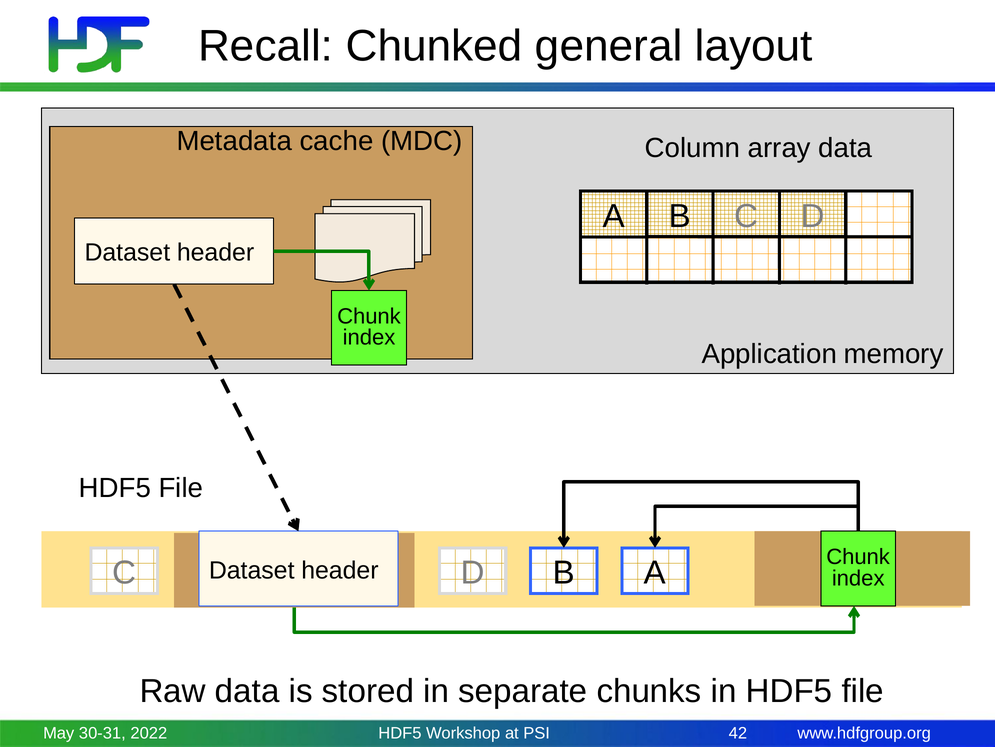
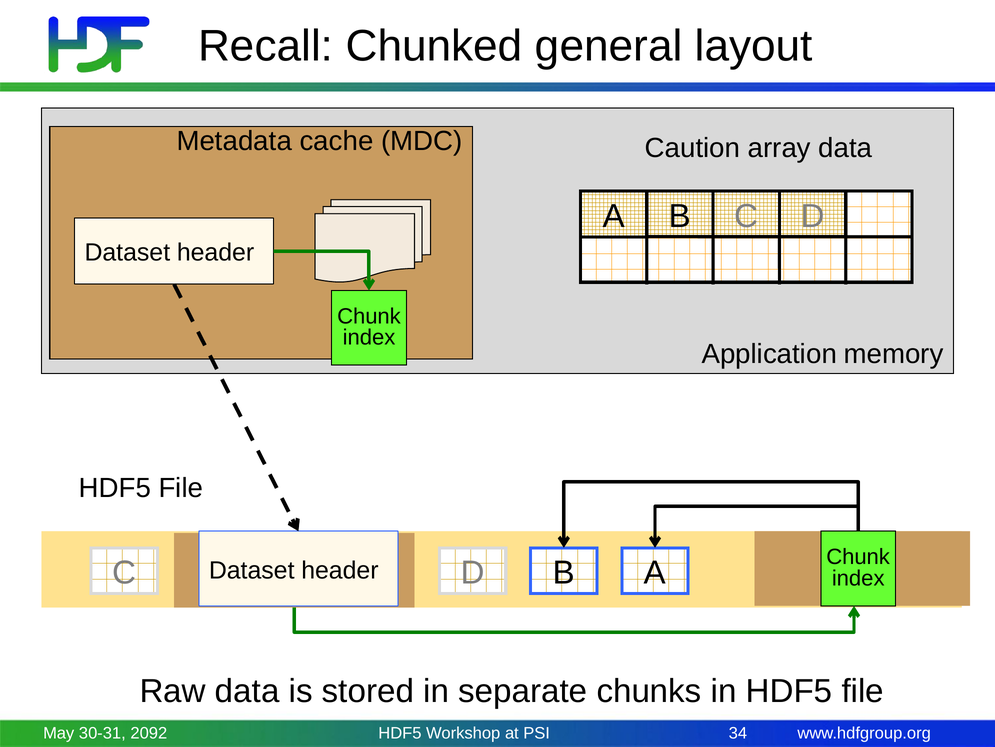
Column: Column -> Caution (692, 148)
2022: 2022 -> 2092 (149, 732)
42: 42 -> 34 (738, 732)
